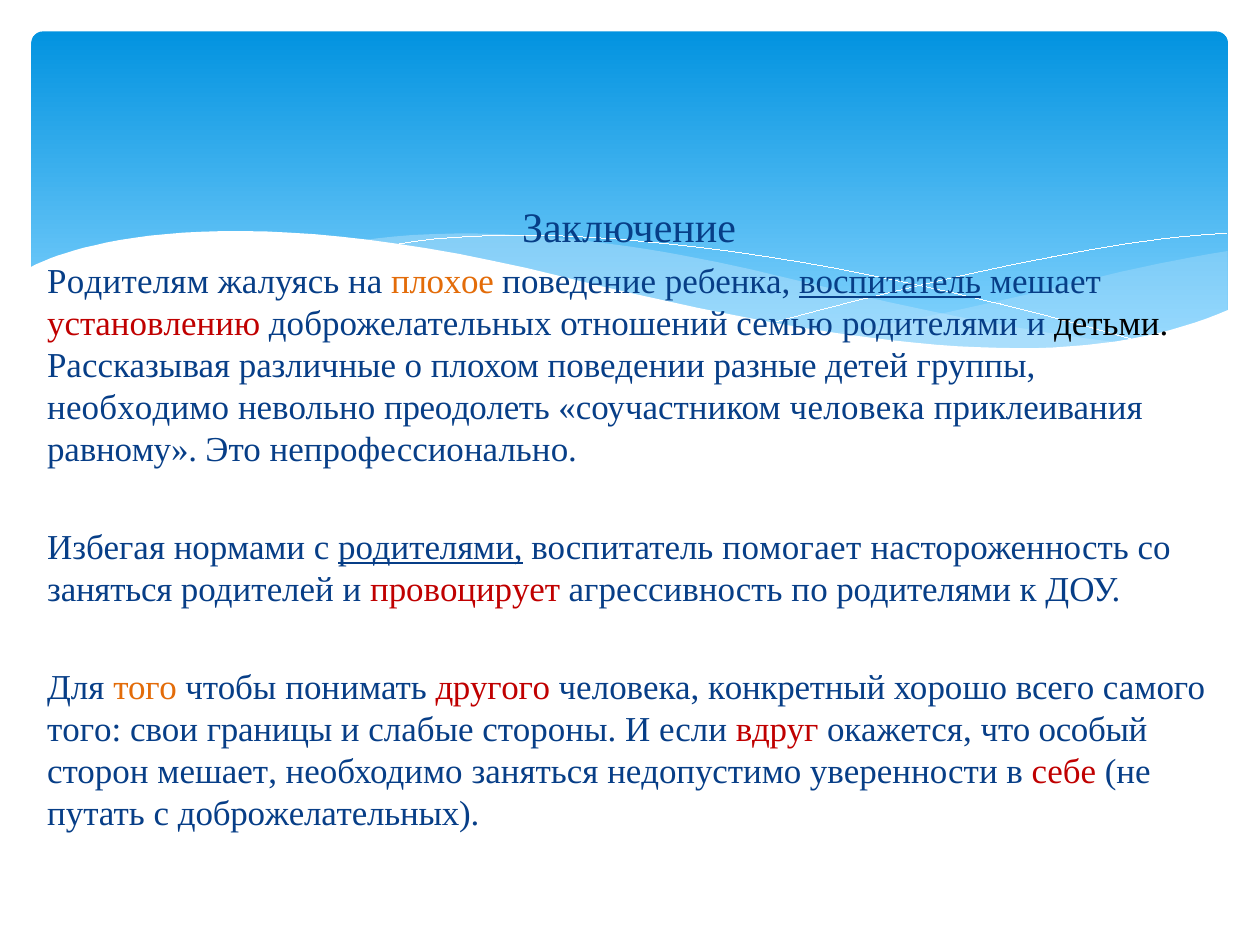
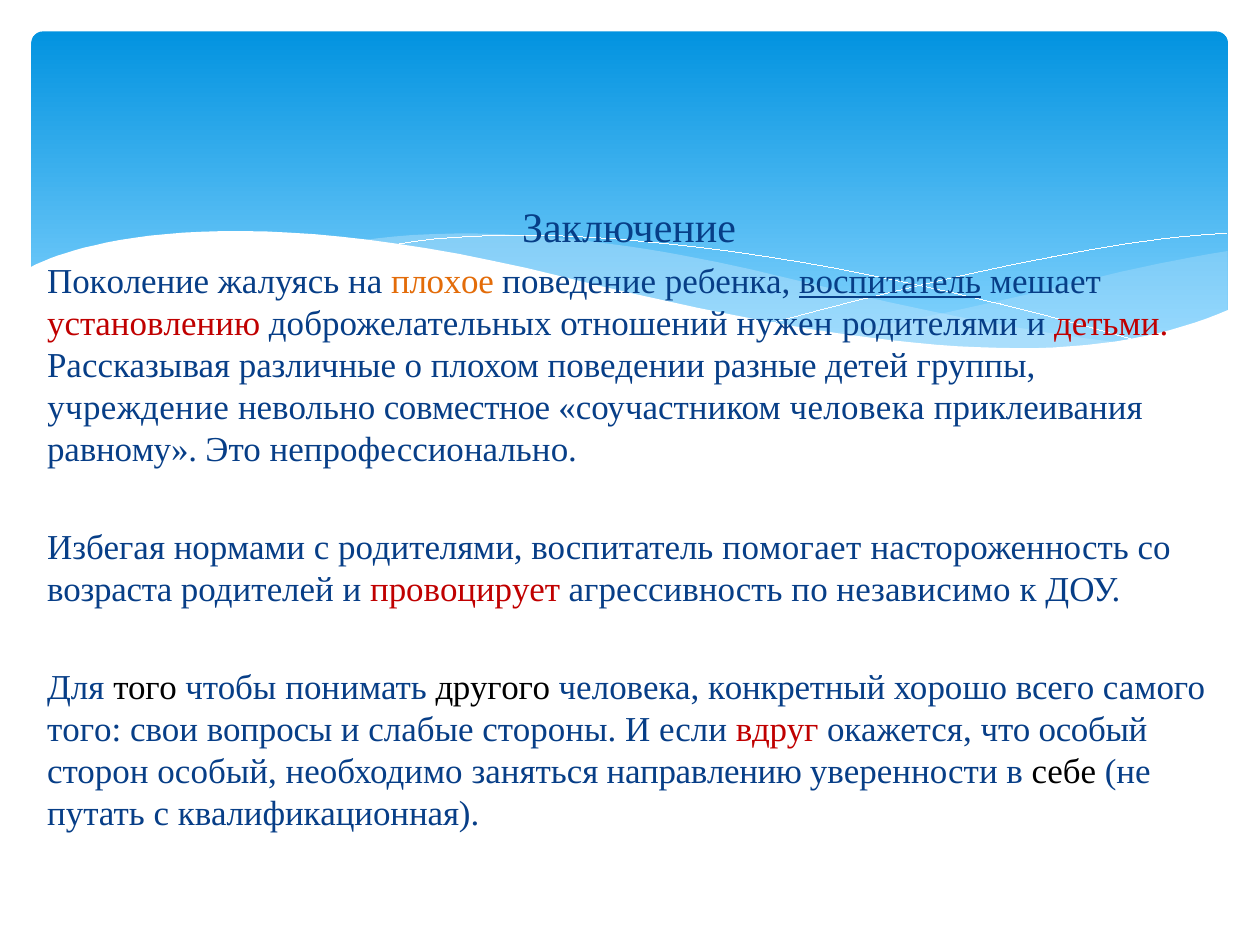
Родителям: Родителям -> Поколение (128, 281)
семью: семью -> нужен (785, 323)
детьми colour: black -> red (1111, 323)
необходимо: необходимо -> учреждение (138, 407)
преодолеть: преодолеть -> совместное (467, 407)
родителями underline: present -> none (430, 547)
заняться: заняться -> возраста (110, 589)
по родителями: родителями -> независимо (924, 589)
того colour: orange -> black (145, 687)
другого colour: red -> black (493, 687)
границы: границы -> вопросы (270, 729)
сторон мешает: мешает -> особый (217, 771)
недопустимо: недопустимо -> направлению (704, 771)
себе colour: red -> black (1064, 771)
с доброжелательных: доброжелательных -> квалификационная (329, 813)
